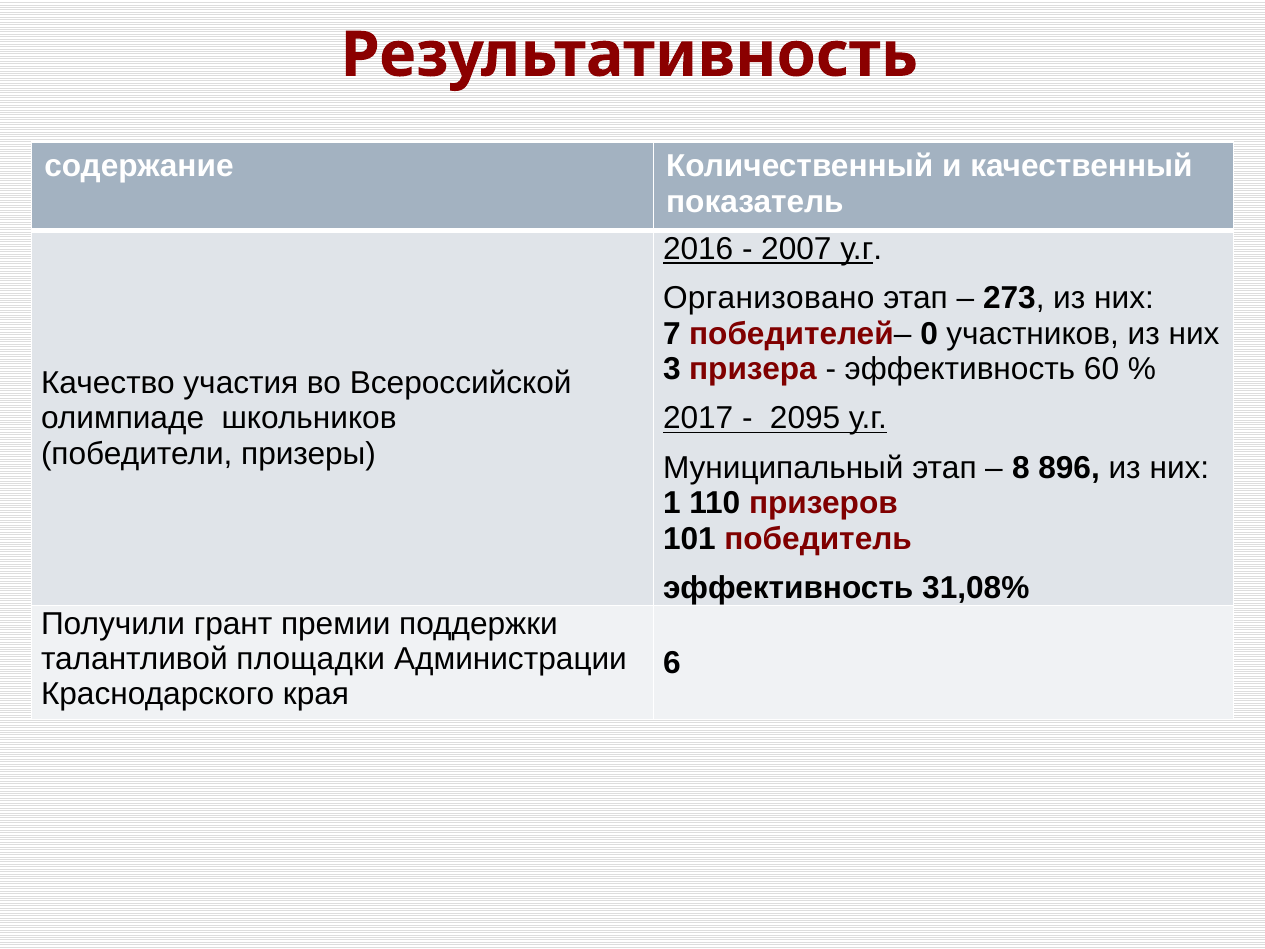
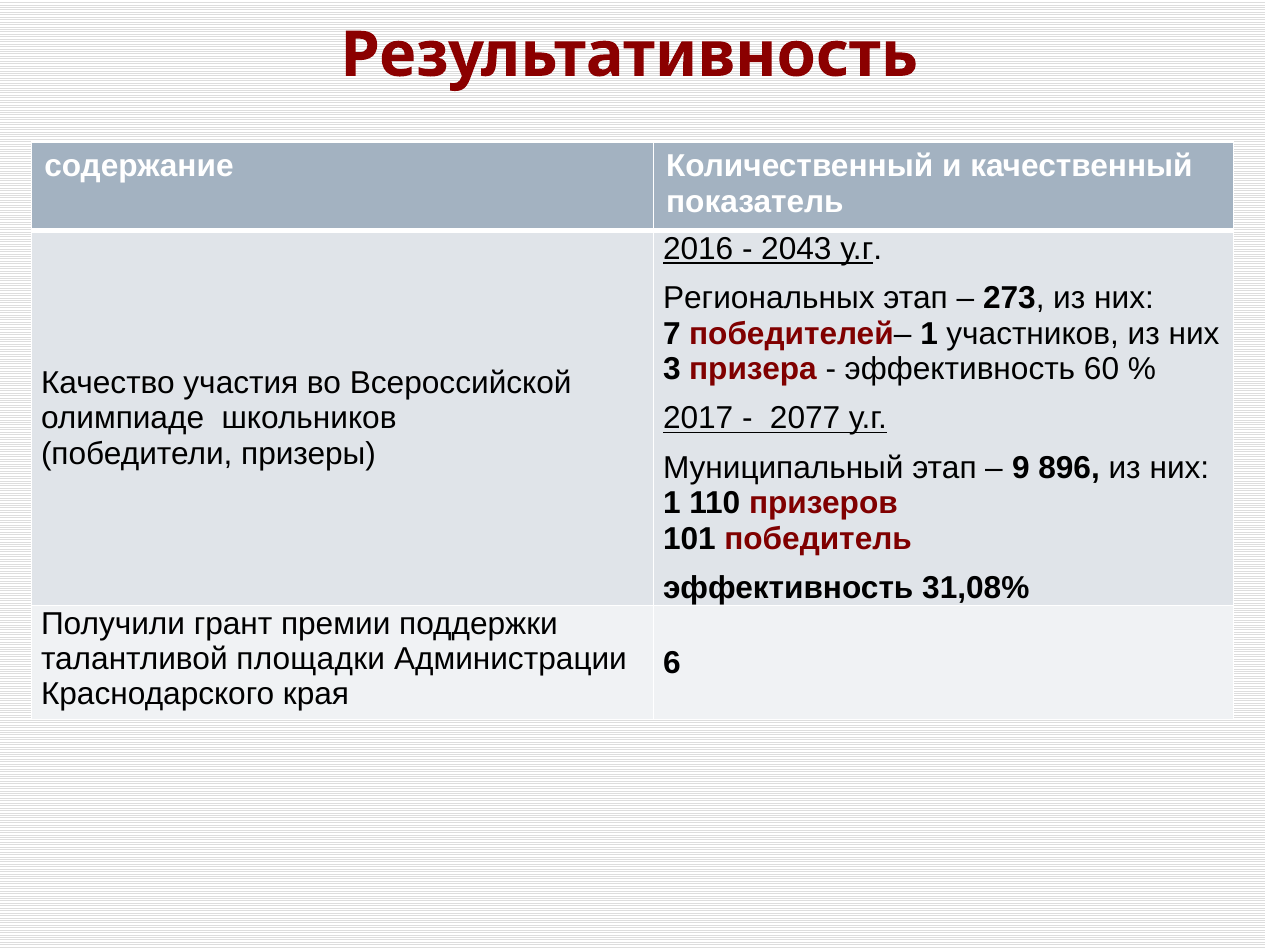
2007: 2007 -> 2043 (796, 249)
Организовано: Организовано -> Региональных (769, 298)
победителей– 0: 0 -> 1 (929, 334)
2095: 2095 -> 2077 (805, 418)
8: 8 -> 9 (1021, 468)
